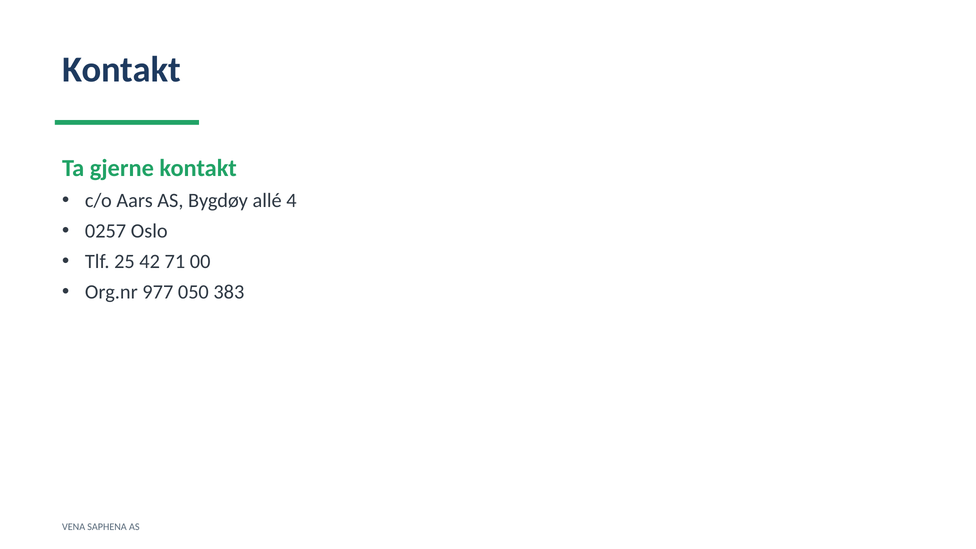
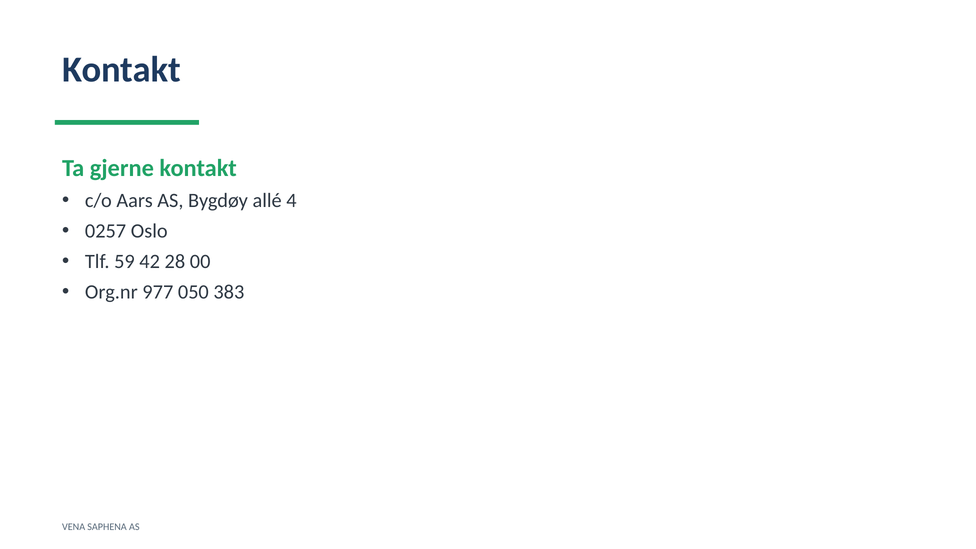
25: 25 -> 59 (124, 262)
71: 71 -> 28 (175, 262)
